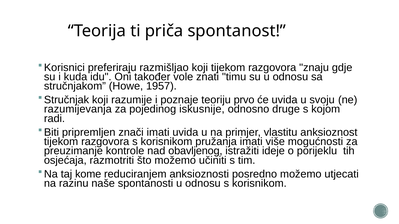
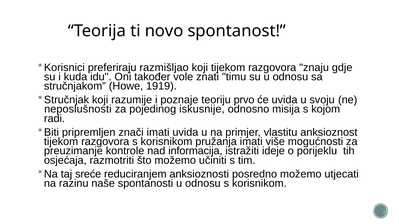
priča: priča -> novo (164, 31)
1957: 1957 -> 1919 (161, 86)
razumijevanja: razumijevanja -> neposlušnosti (78, 109)
druge: druge -> misija (286, 109)
obavljenog: obavljenog -> informacija (195, 151)
kome: kome -> sreće (88, 174)
